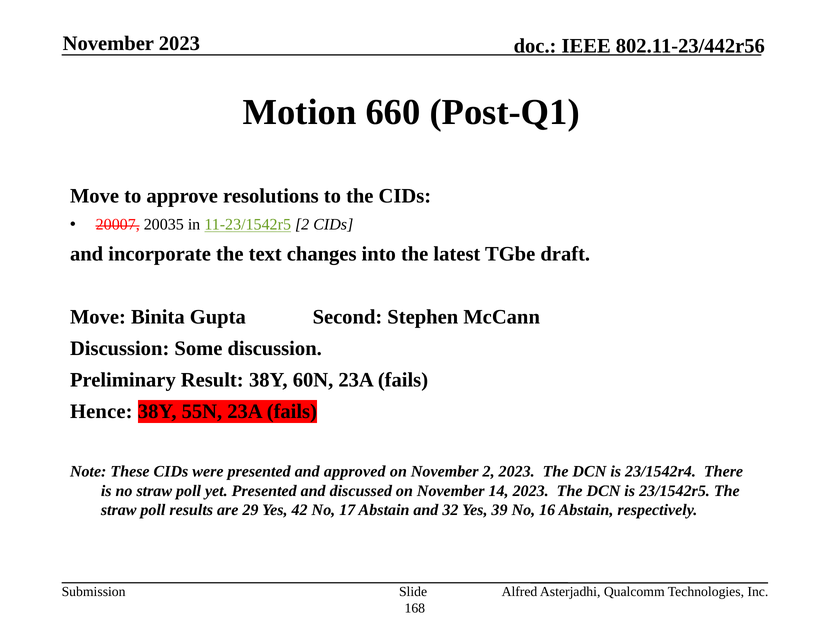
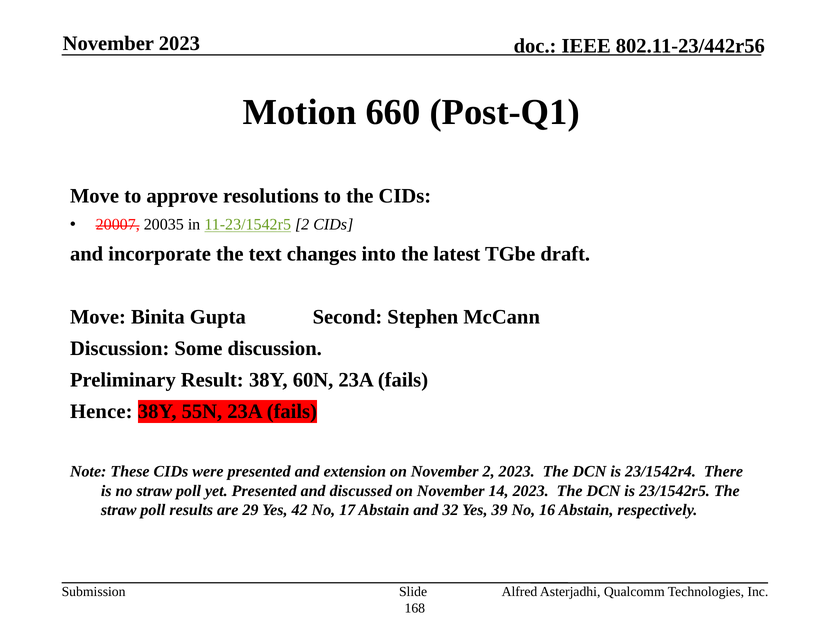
approved: approved -> extension (355, 472)
